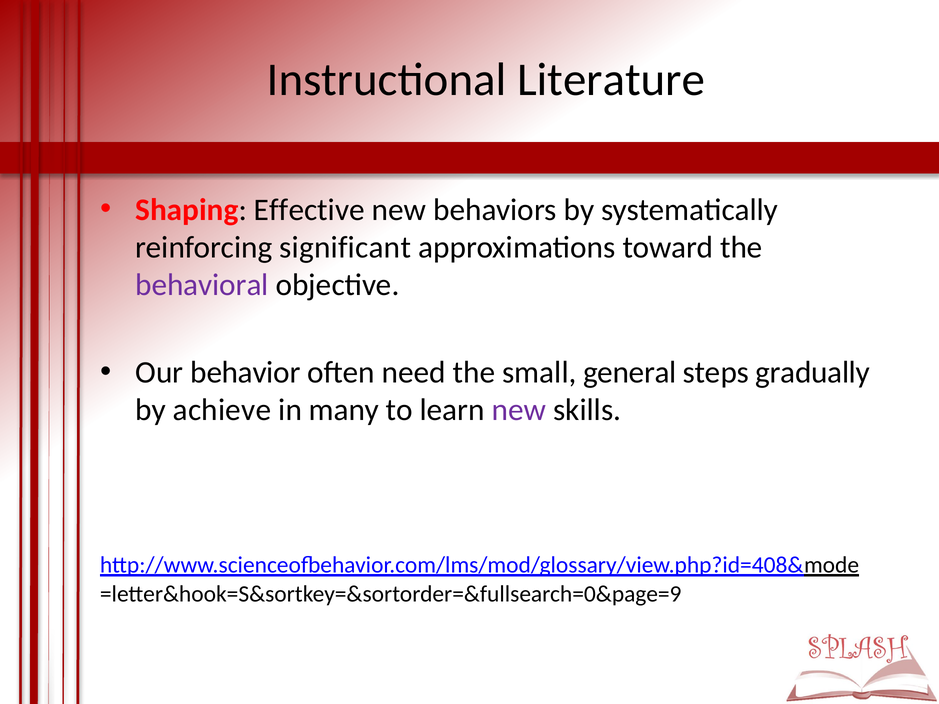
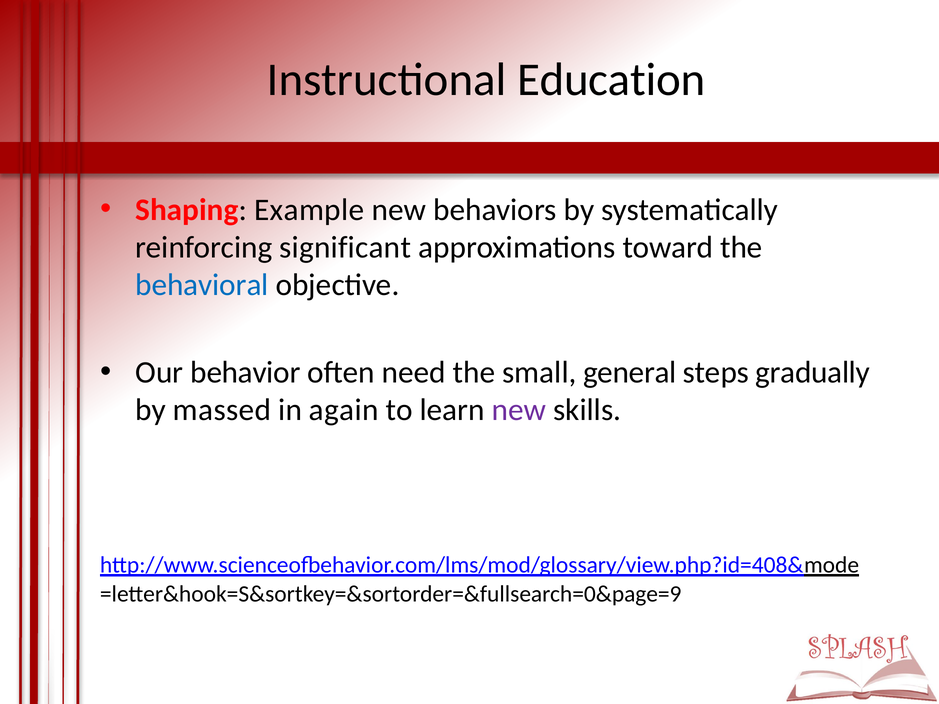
Literature: Literature -> Education (611, 80)
Effective: Effective -> Example (309, 210)
behavioral colour: purple -> blue (202, 285)
achieve: achieve -> massed (222, 410)
many: many -> again (344, 410)
